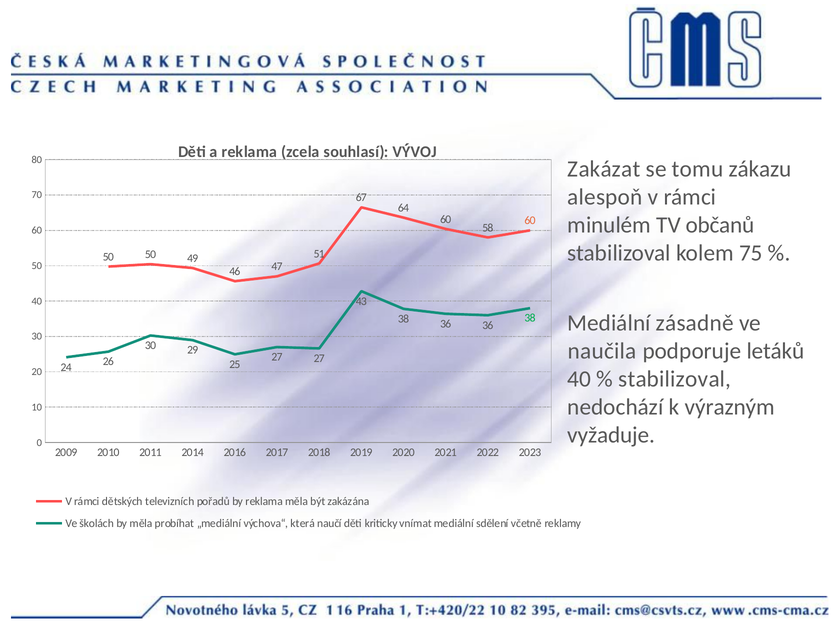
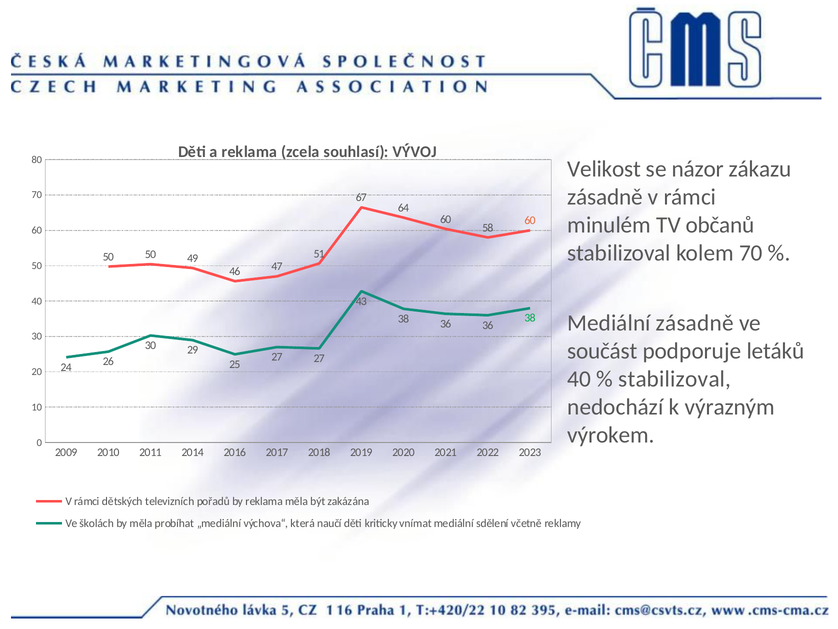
Zakázat: Zakázat -> Velikost (604, 169)
tomu: tomu -> názor (698, 169)
alespoň: alespoň -> zásadně (605, 197)
kolem 75: 75 -> 70 (751, 253)
naučila: naučila -> součást (602, 351)
vyžaduje: vyžaduje -> výrokem (611, 435)
